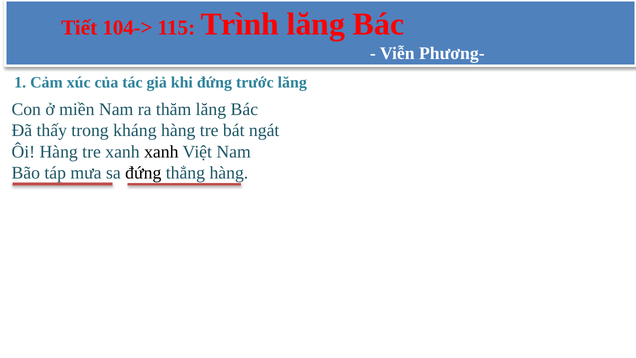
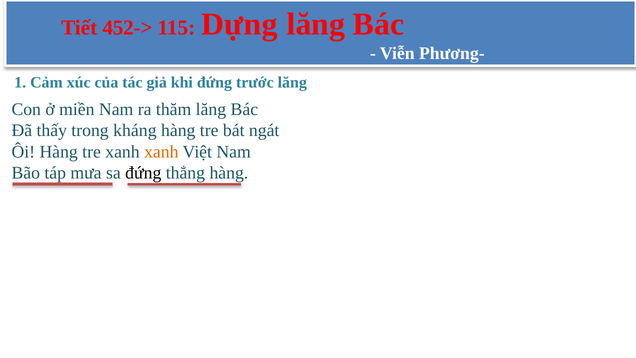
104->: 104-> -> 452-> (127, 28)
Trình: Trình -> Dựng (239, 24)
xanh colour: black -> orange (161, 152)
